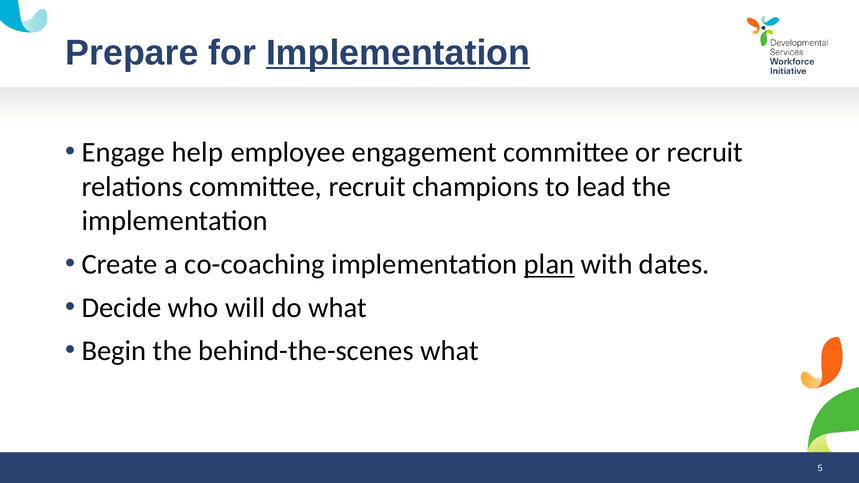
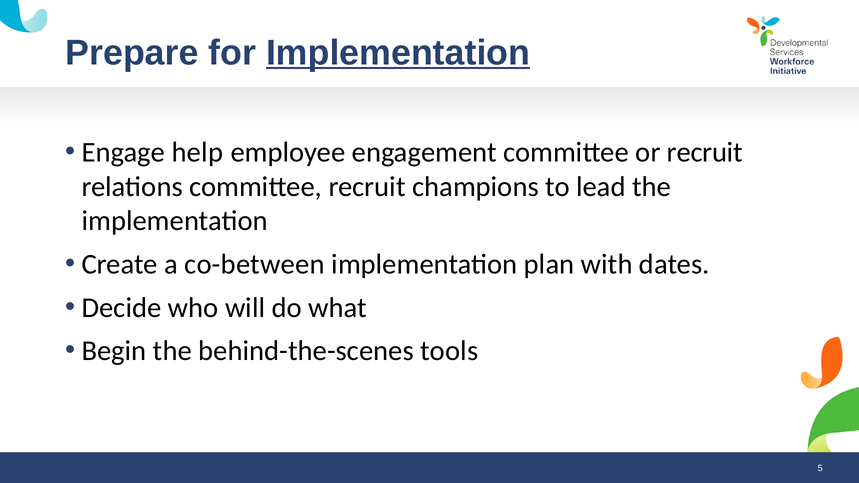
co-coaching: co-coaching -> co-between (255, 264)
plan underline: present -> none (549, 264)
behind-the-scenes what: what -> tools (449, 351)
